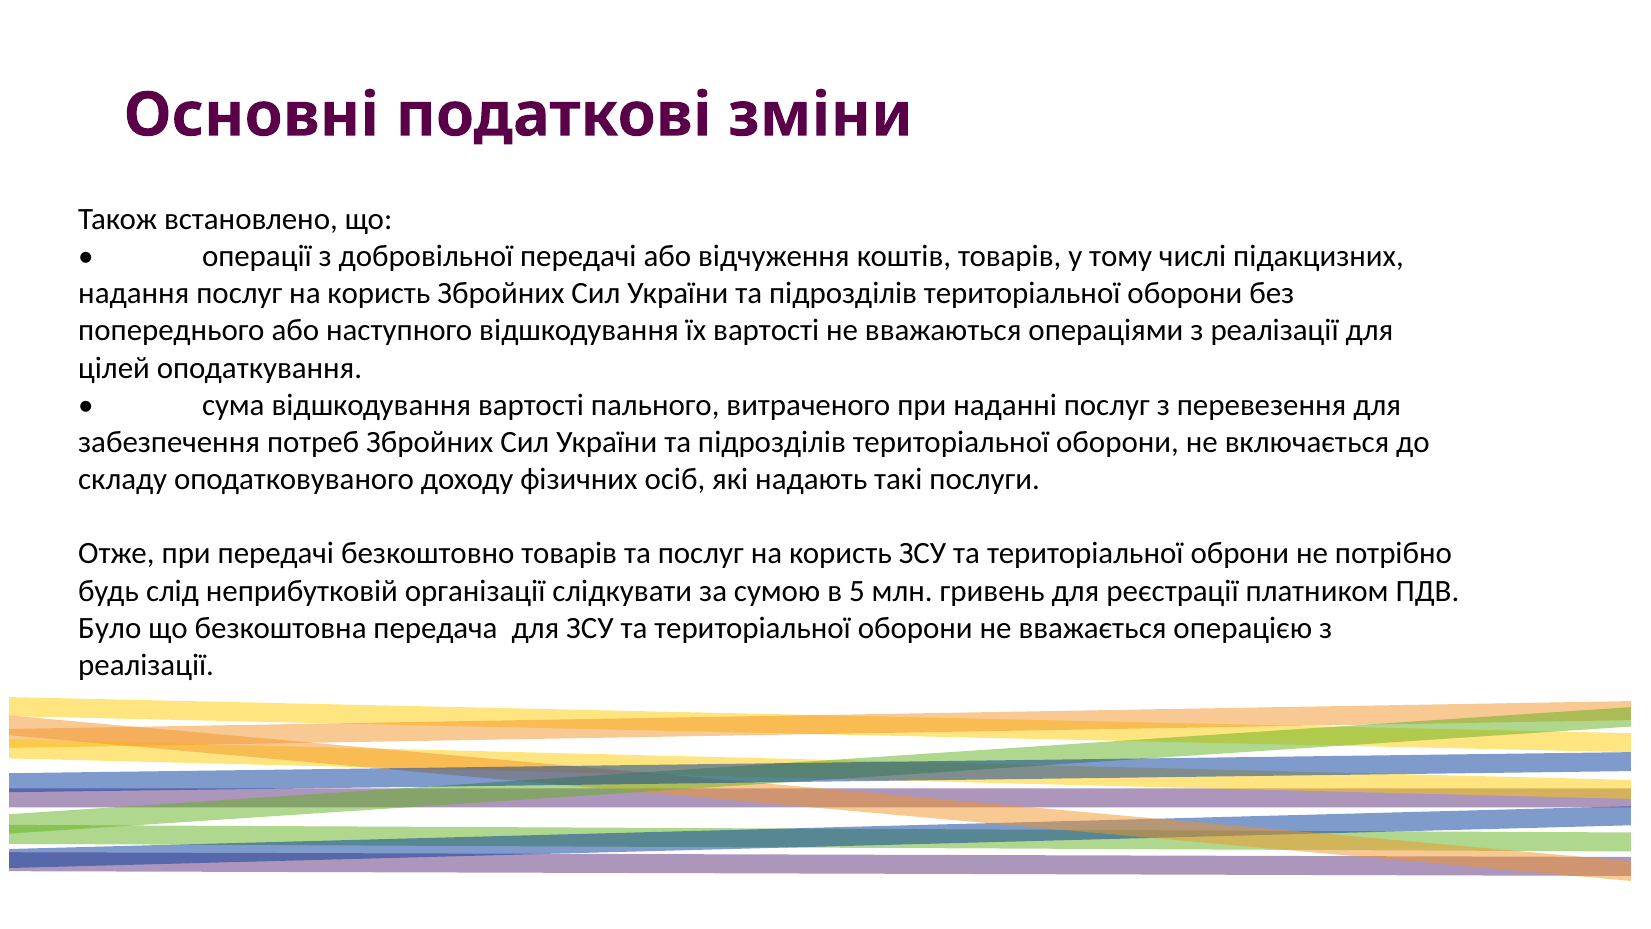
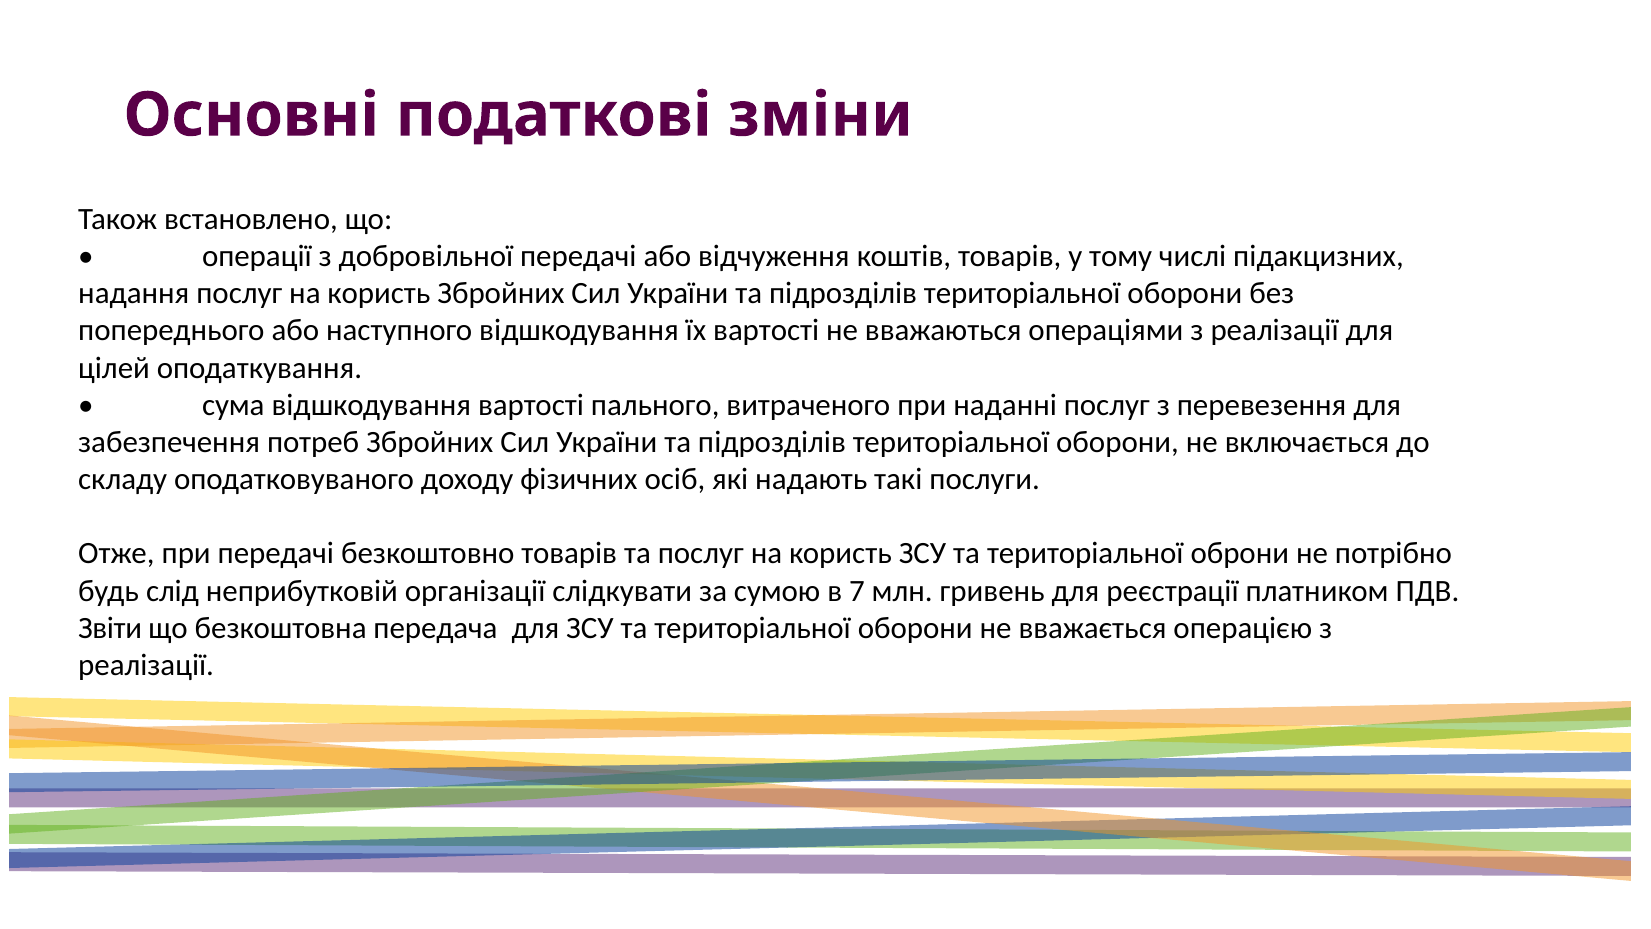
5: 5 -> 7 (857, 591)
Було: Було -> Звіти (110, 628)
